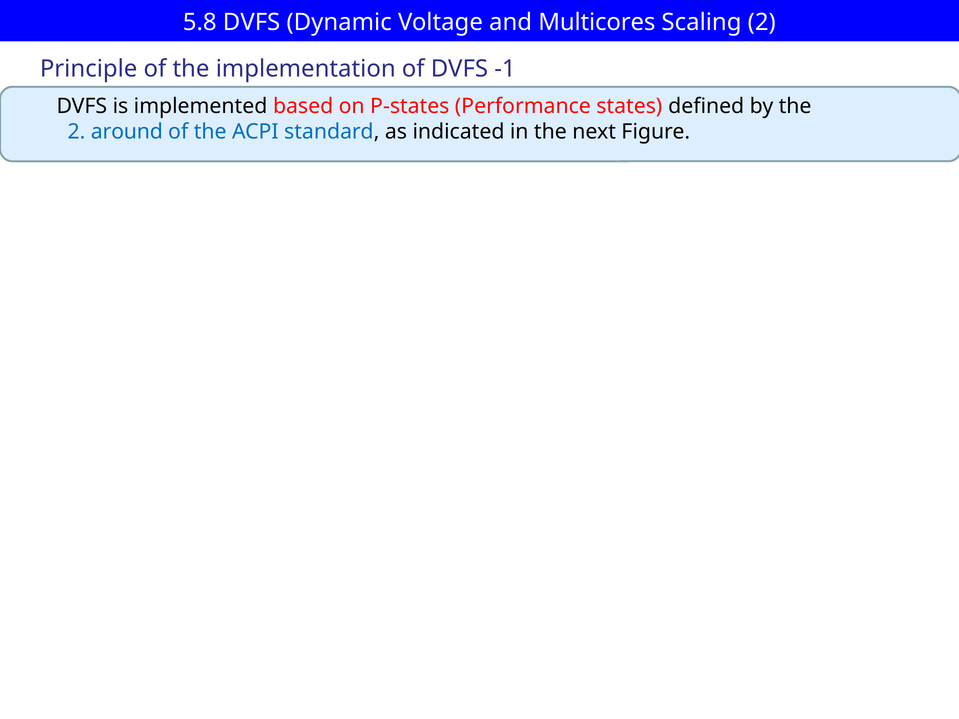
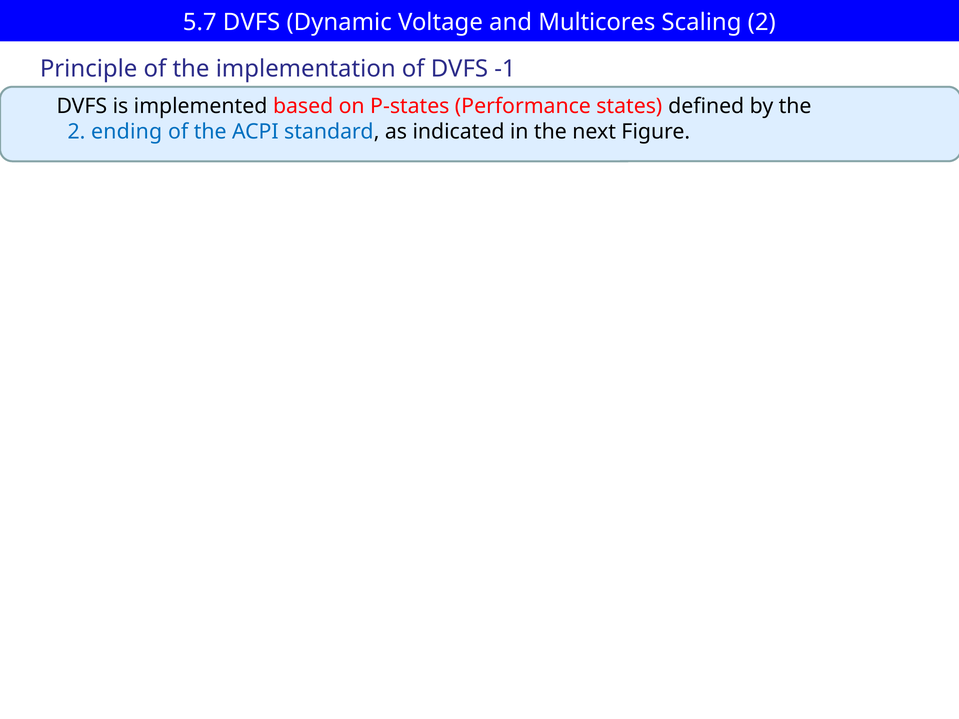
5.8: 5.8 -> 5.7 (200, 22)
around: around -> ending (127, 132)
